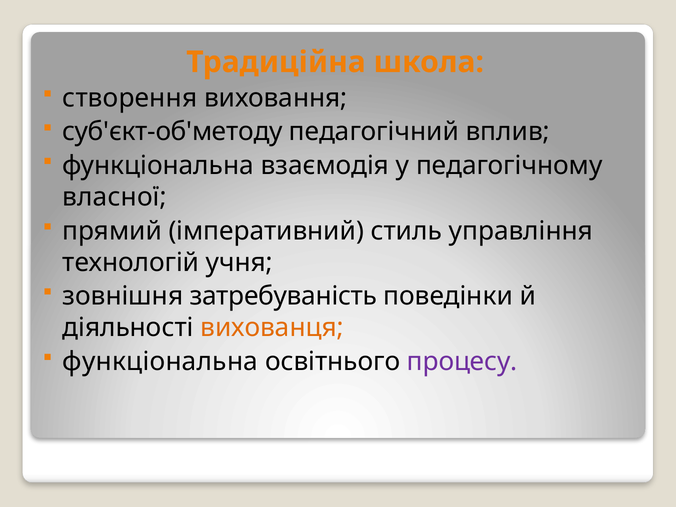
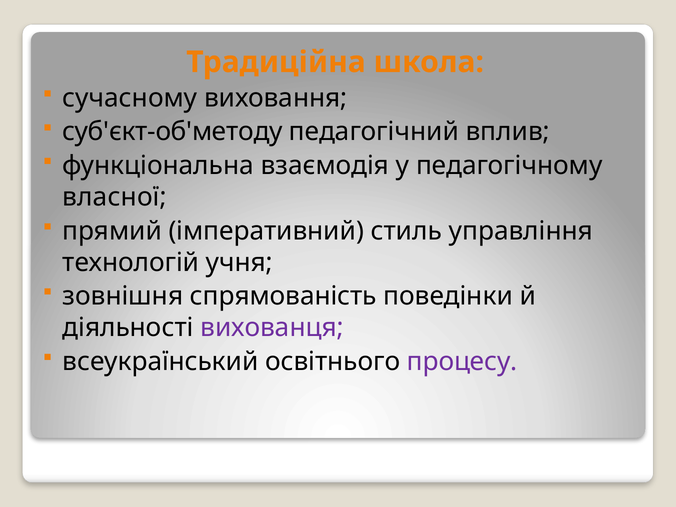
створення: створення -> сучасному (130, 98)
затребуваність: затребуваність -> спрямованість (283, 296)
вихованця colour: orange -> purple (272, 328)
функціональна: функціональна -> всеукраїнський (160, 362)
